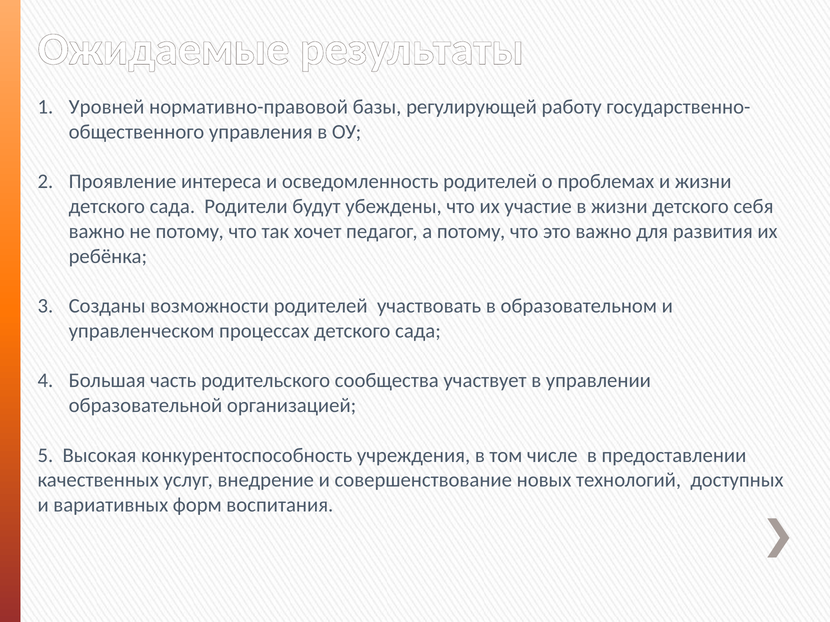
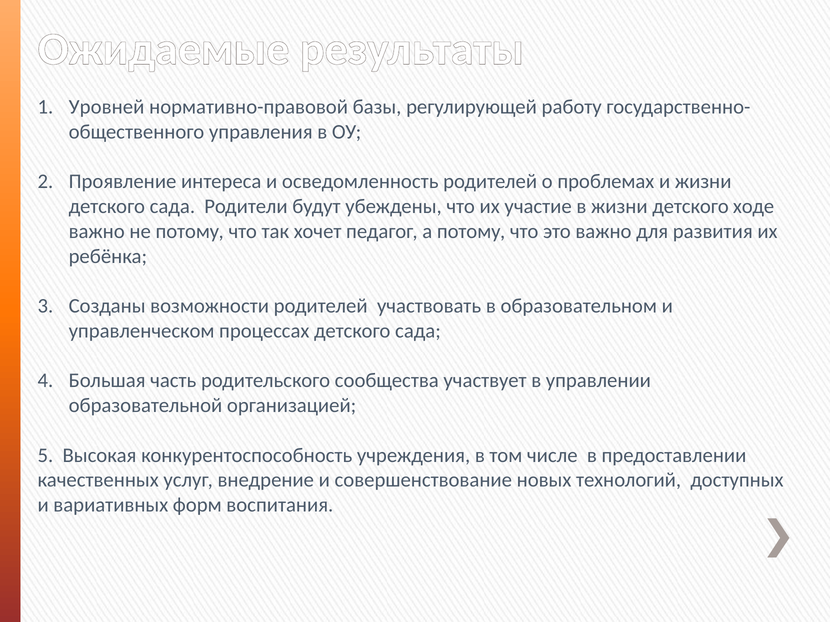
себя: себя -> ходе (754, 207)
